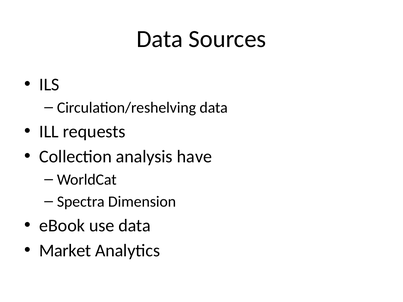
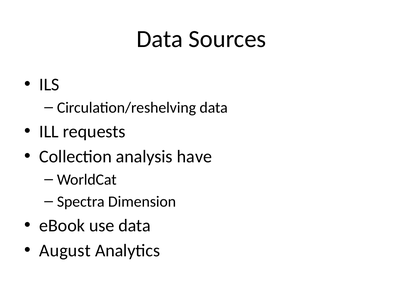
Market: Market -> August (65, 251)
